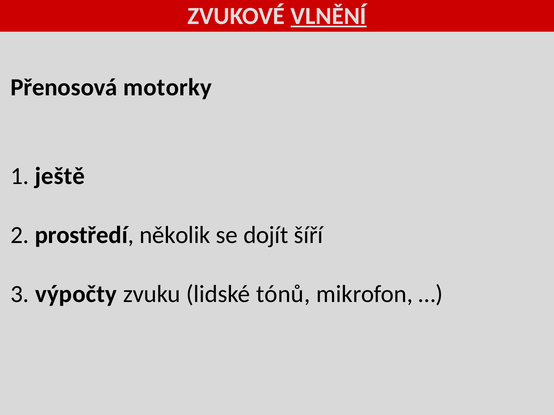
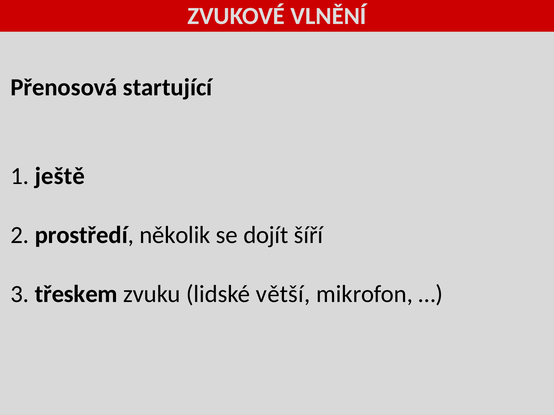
VLNĚNÍ underline: present -> none (329, 16)
motorky: motorky -> startující (168, 88)
výpočty: výpočty -> třeskem (76, 295)
tónů: tónů -> větší (283, 295)
